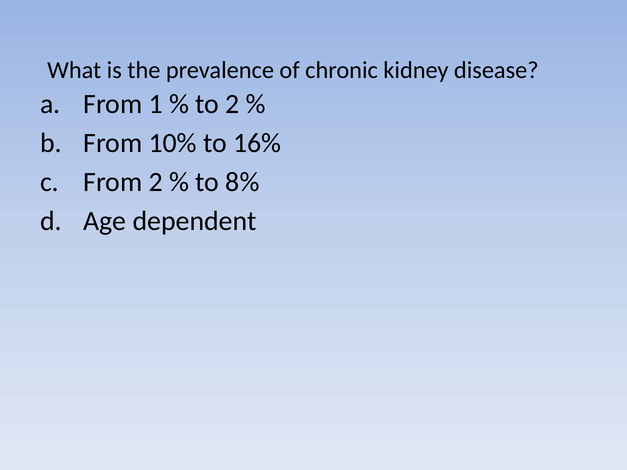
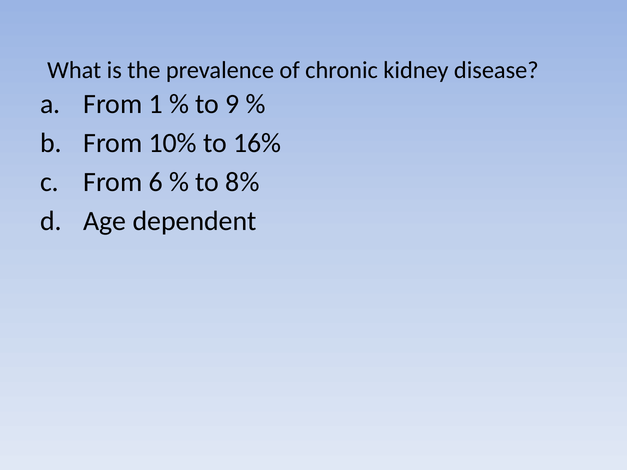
to 2: 2 -> 9 (232, 104)
From 2: 2 -> 6 (156, 182)
